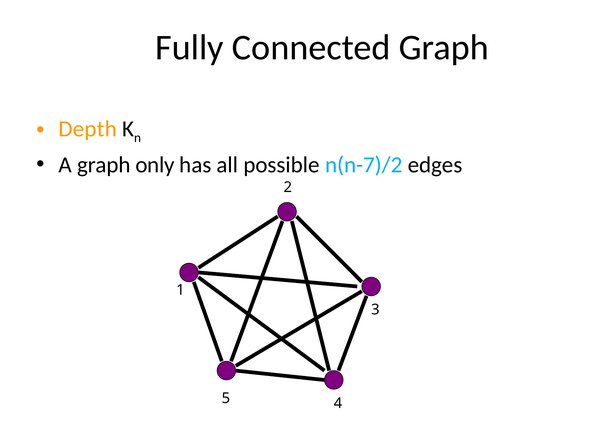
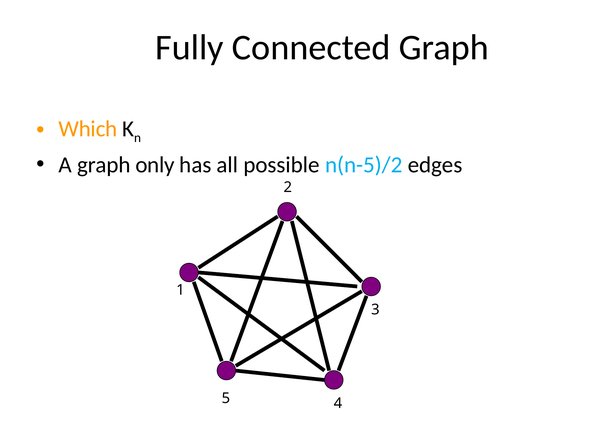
Depth: Depth -> Which (88, 129)
n(n-7)/2: n(n-7)/2 -> n(n-5)/2 (364, 165)
